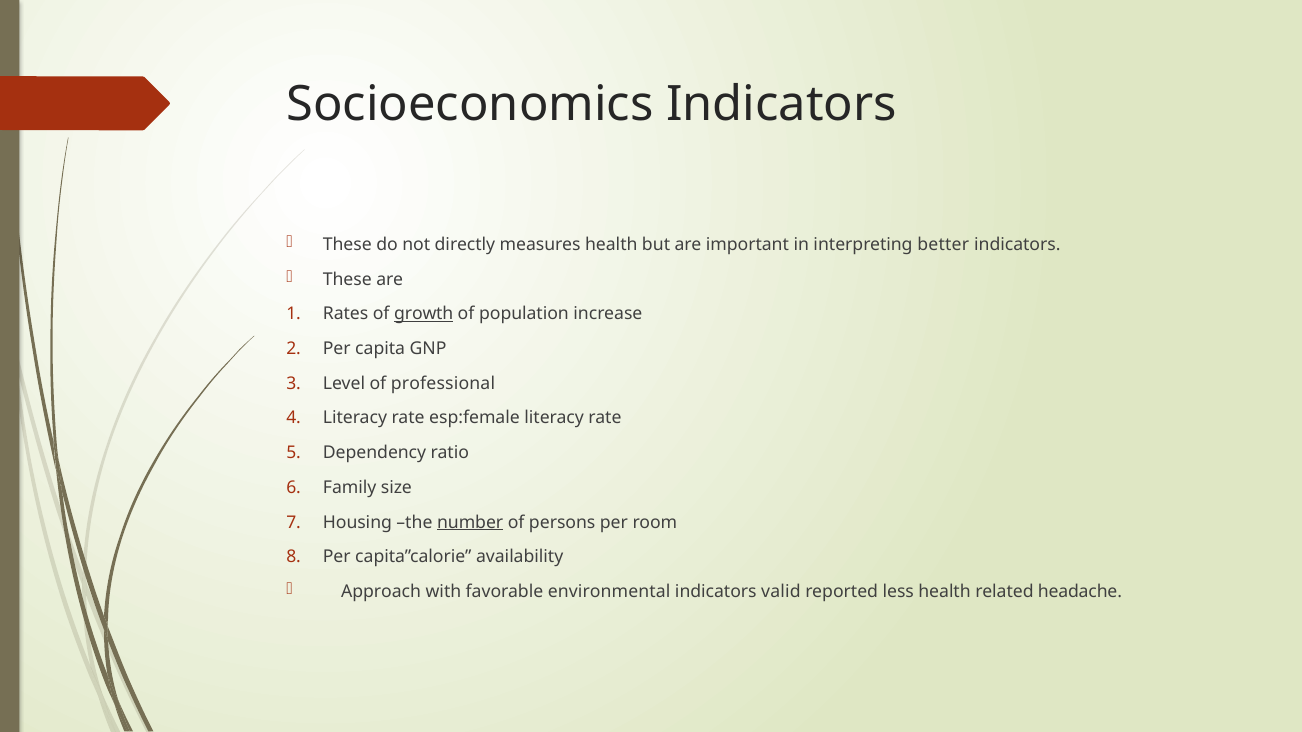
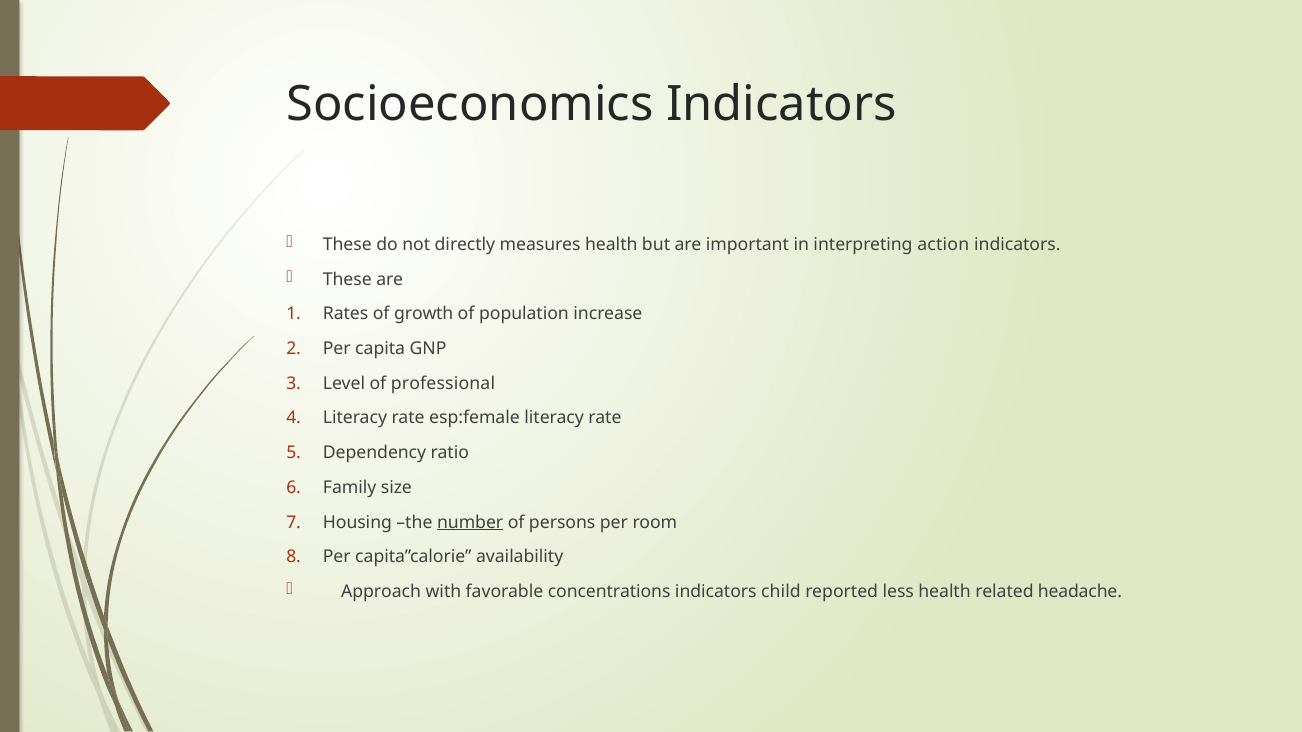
better: better -> action (943, 245)
growth underline: present -> none (424, 314)
environmental: environmental -> concentrations (609, 592)
valid: valid -> child (781, 592)
